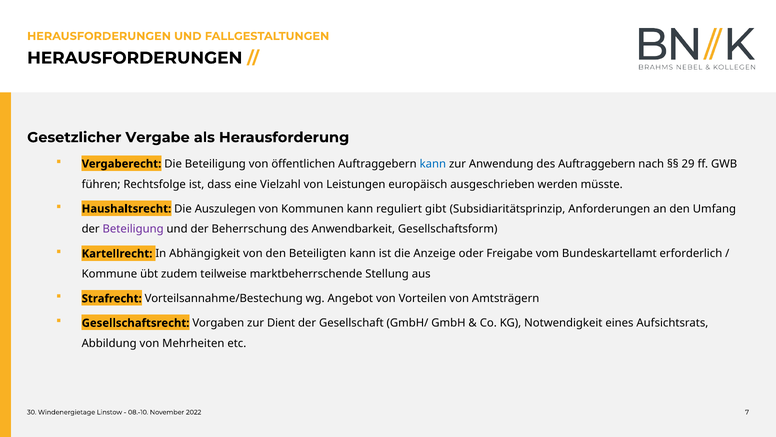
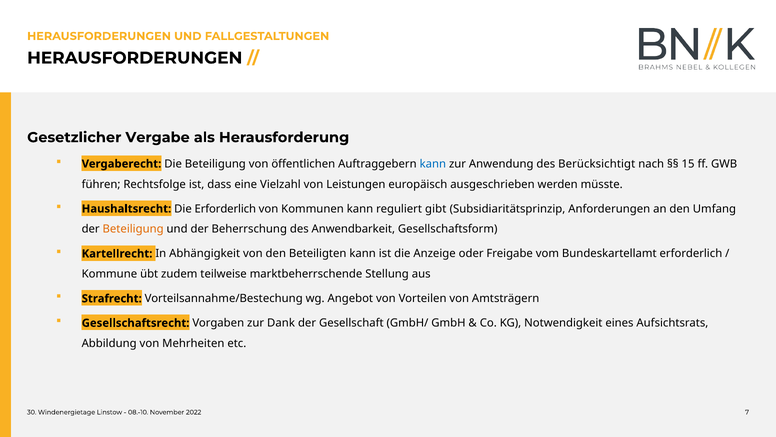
des Auftraggebern: Auftraggebern -> Berücksichtigt (597, 164)
29: 29 -> 15 (688, 164)
Die Auszulegen: Auszulegen -> Erforderlich (225, 209)
Beteiligung colour: purple -> orange (133, 229)
Dient: Dient -> Dank (281, 323)
